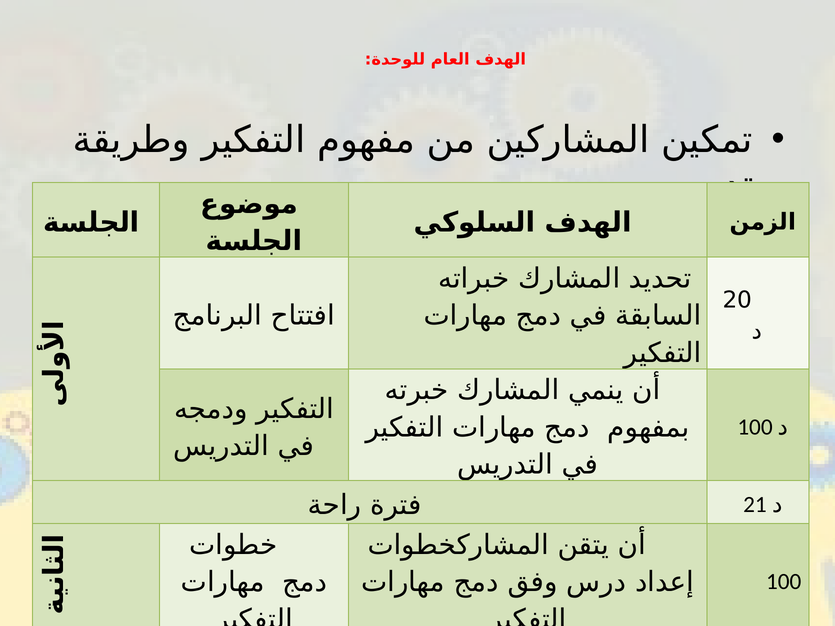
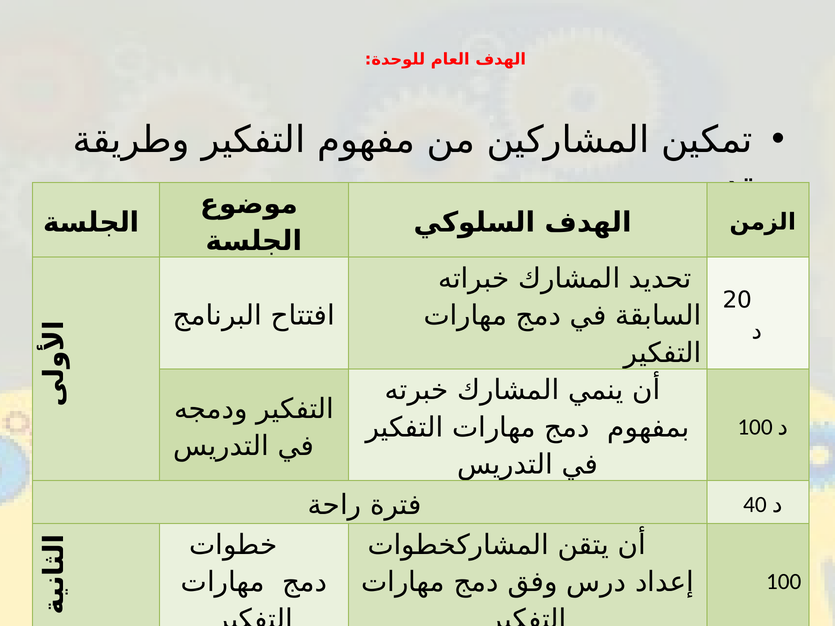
21: 21 -> 40 (755, 505)
